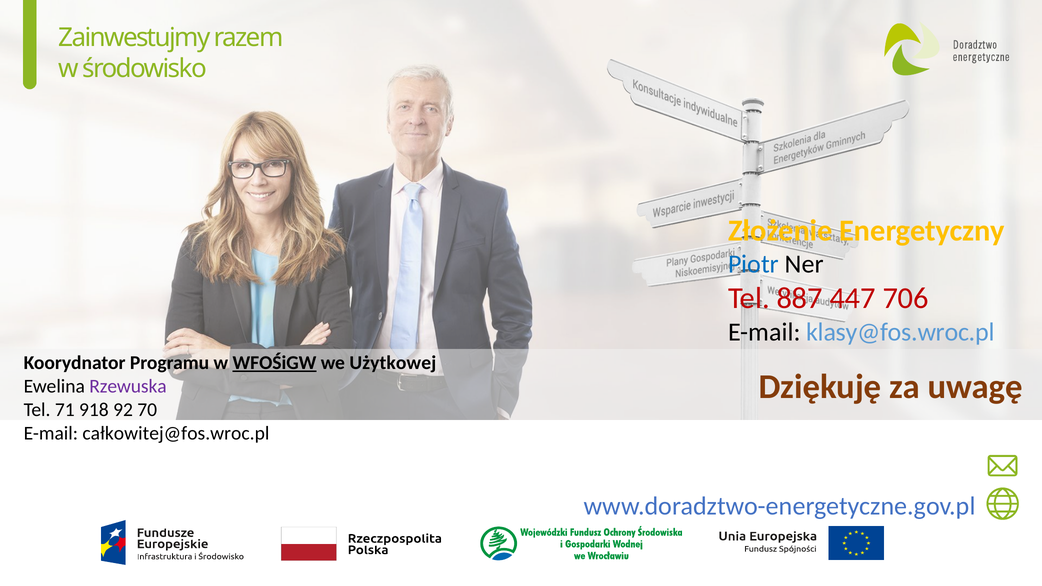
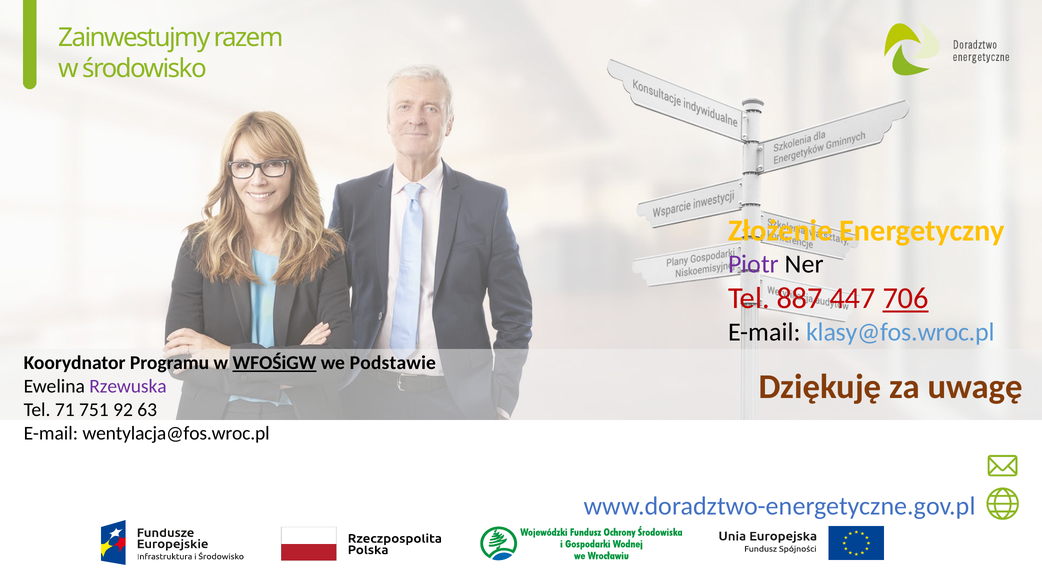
Piotr colour: blue -> purple (753, 264)
706 underline: none -> present (906, 298)
Użytkowej: Użytkowej -> Podstawie (393, 363)
918: 918 -> 751 (94, 410)
70: 70 -> 63 (147, 410)
całkowitej@fos.wroc.pl: całkowitej@fos.wroc.pl -> wentylacja@fos.wroc.pl (176, 433)
